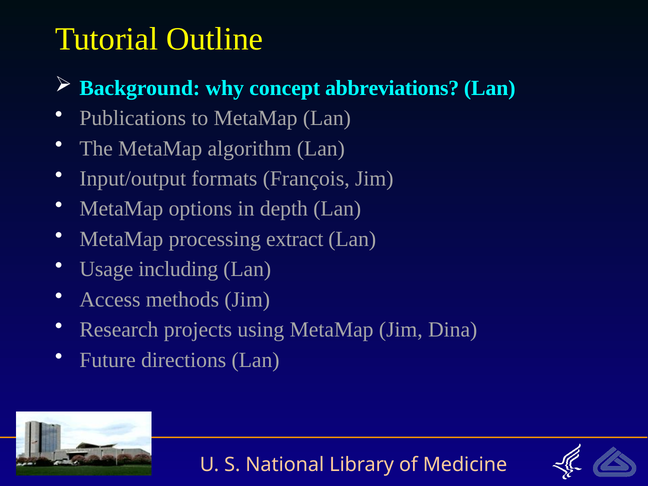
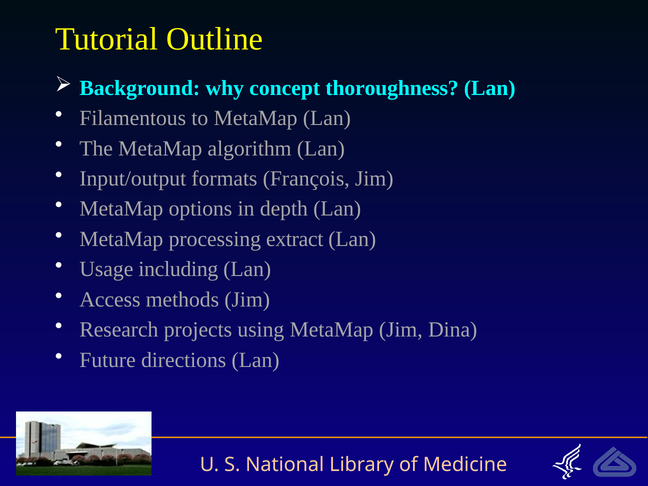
abbreviations: abbreviations -> thoroughness (392, 88)
Publications: Publications -> Filamentous (133, 118)
